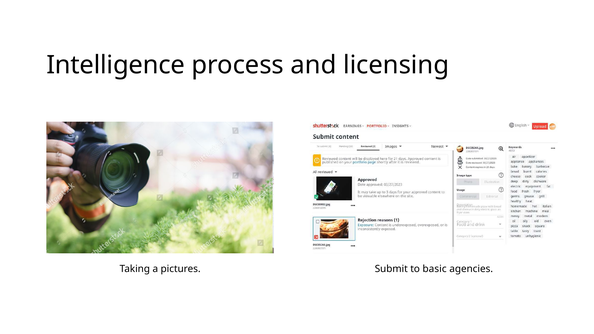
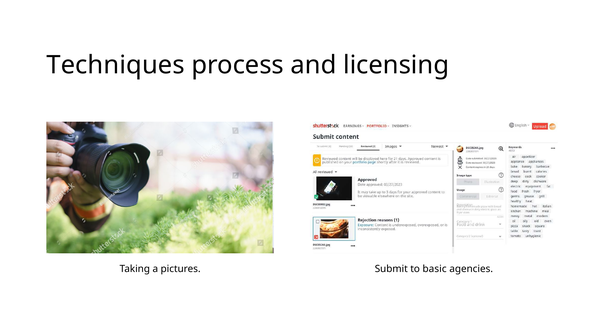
Intelligence: Intelligence -> Techniques (116, 65)
